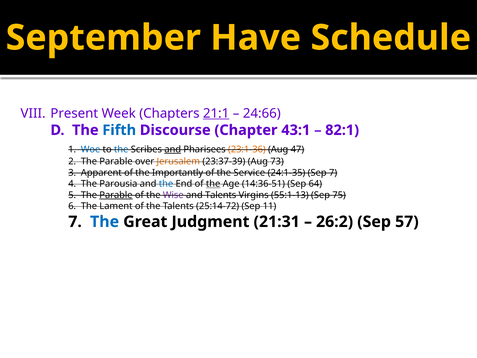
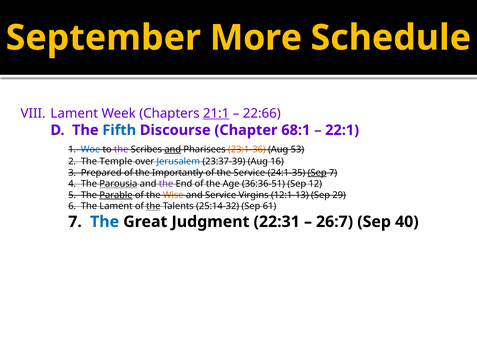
Have: Have -> More (256, 38)
Present: Present -> Lament (74, 113)
24:66: 24:66 -> 22:66 (262, 113)
43:1: 43:1 -> 68:1 (296, 130)
82:1: 82:1 -> 22:1 (342, 130)
the colour: blue -> purple (121, 149)
47: 47 -> 53 (297, 149)
2 The Parable: Parable -> Temple (116, 161)
Jerusalem colour: orange -> blue (178, 161)
73: 73 -> 16 (277, 161)
Apparent: Apparent -> Prepared (101, 173)
Sep underline: none -> present (317, 173)
Parousia underline: none -> present (118, 184)
the colour: blue -> purple (166, 184)
the underline: present -> none (213, 184)
14:36-51: 14:36-51 -> 36:36-51 (263, 184)
64: 64 -> 12 (315, 184)
Wise colour: purple -> orange (173, 195)
and Talents: Talents -> Service (221, 195)
55:1-13: 55:1-13 -> 12:1-13 (290, 195)
75: 75 -> 29 (339, 195)
the underline: none -> present (153, 206)
25:14-72: 25:14-72 -> 25:14-32 (218, 206)
11: 11 -> 61 (269, 206)
21:31: 21:31 -> 22:31 (277, 222)
26:2: 26:2 -> 26:7 (335, 222)
57: 57 -> 40 (407, 222)
